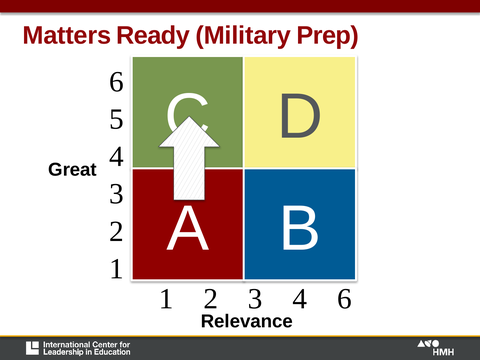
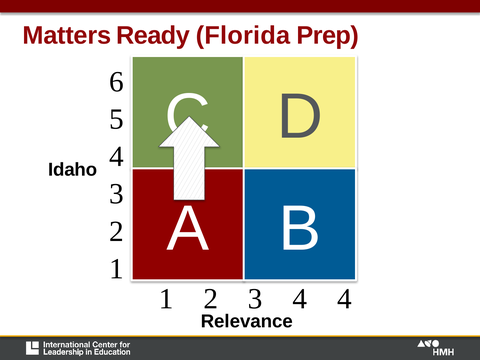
Military: Military -> Florida (243, 36)
Great: Great -> Idaho (73, 170)
4 6: 6 -> 4 (345, 299)
